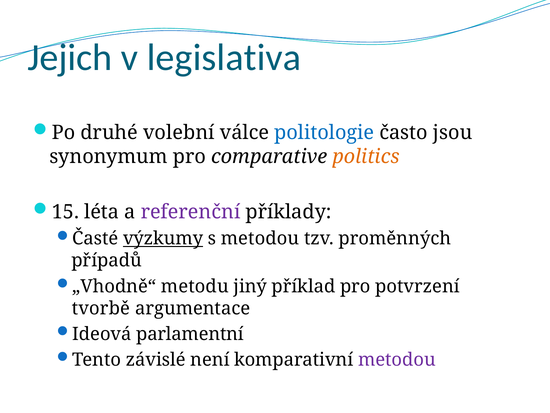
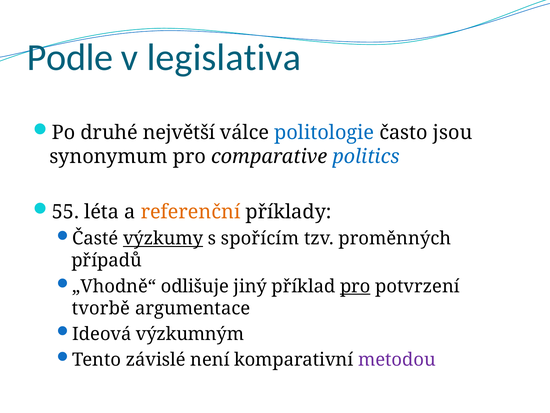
Jejich: Jejich -> Podle (70, 58)
volební: volební -> největší (179, 132)
politics colour: orange -> blue (366, 156)
15: 15 -> 55 (65, 212)
referenční colour: purple -> orange (191, 212)
s metodou: metodou -> spořícím (260, 238)
metodu: metodu -> odlišuje (195, 286)
pro underline: none -> present (355, 286)
parlamentní: parlamentní -> výzkumným (190, 334)
